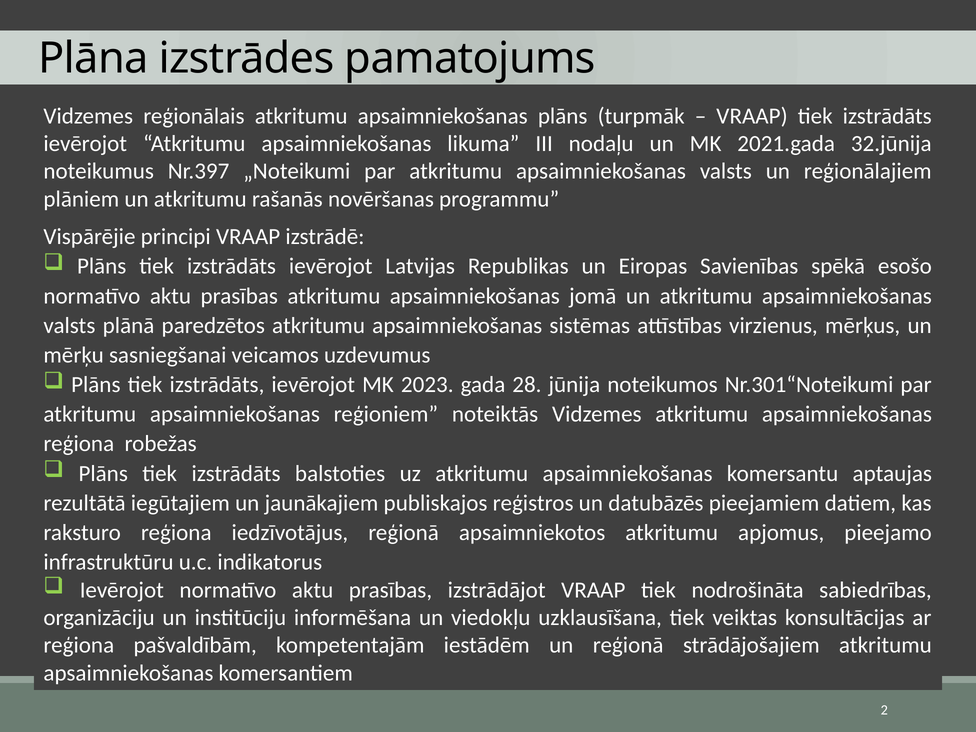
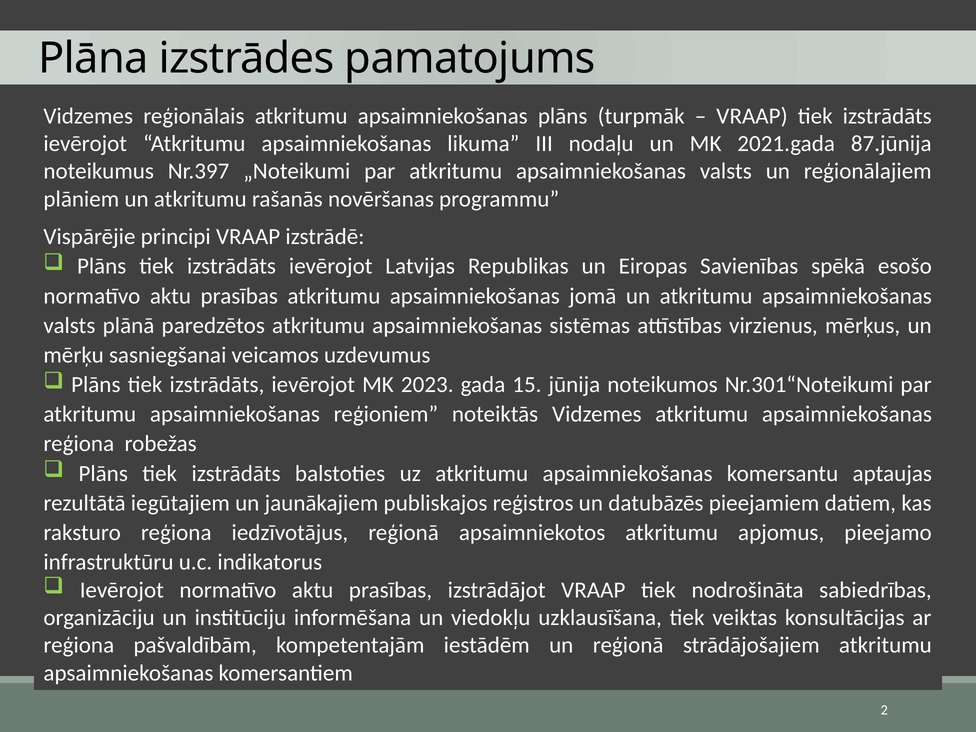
32.jūnija: 32.jūnija -> 87.jūnija (891, 144)
28: 28 -> 15 (527, 385)
